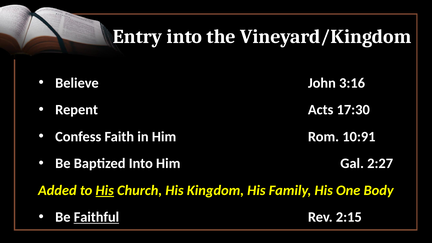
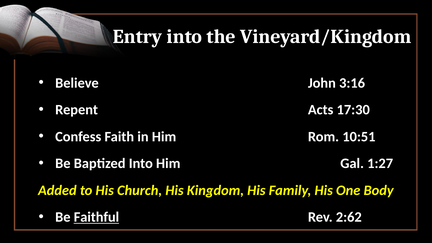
10:91: 10:91 -> 10:51 (359, 137)
2:27: 2:27 -> 1:27 (380, 163)
His underline: present -> none (105, 190)
2:15: 2:15 -> 2:62 (349, 217)
